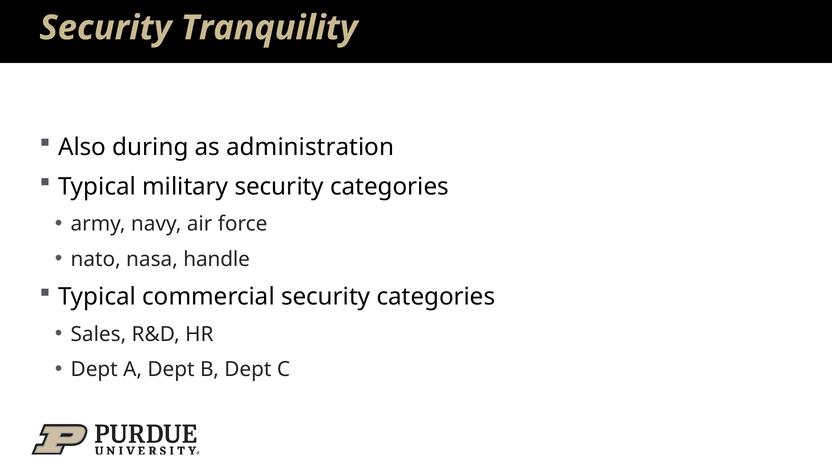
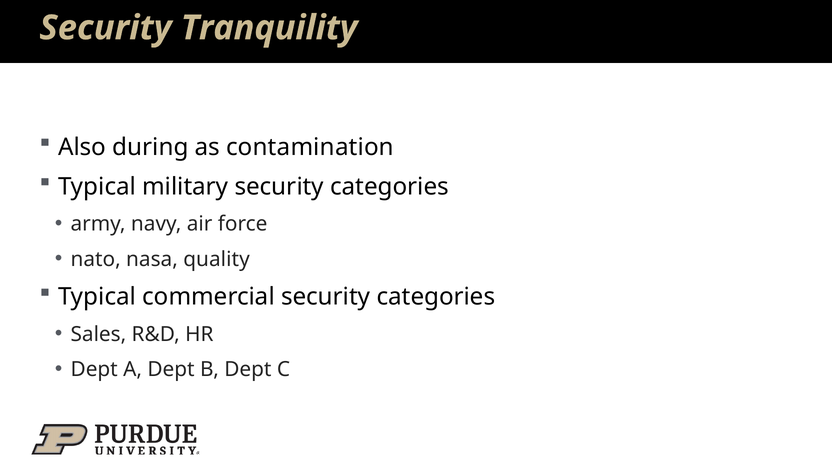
administration: administration -> contamination (310, 147)
handle: handle -> quality (217, 259)
